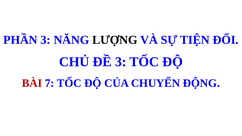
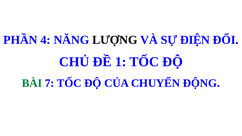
PHẦN 3: 3 -> 4 (46, 40)
TIỆN: TIỆN -> ĐIỆN (195, 40)
ĐỀ 3: 3 -> 1 (121, 62)
BÀI colour: red -> green (32, 83)
